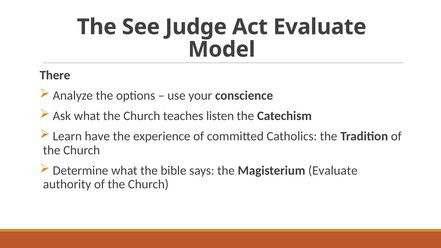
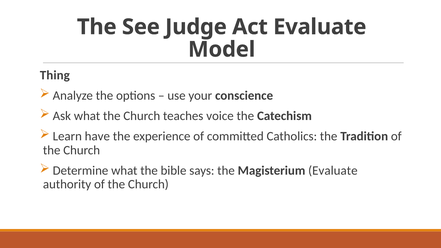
There: There -> Thing (55, 75)
listen: listen -> voice (220, 116)
